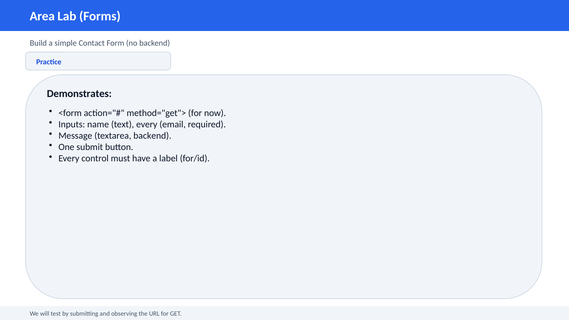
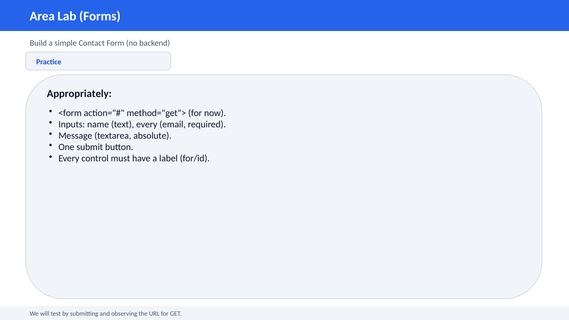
Demonstrates: Demonstrates -> Appropriately (79, 94)
textarea backend: backend -> absolute (152, 136)
